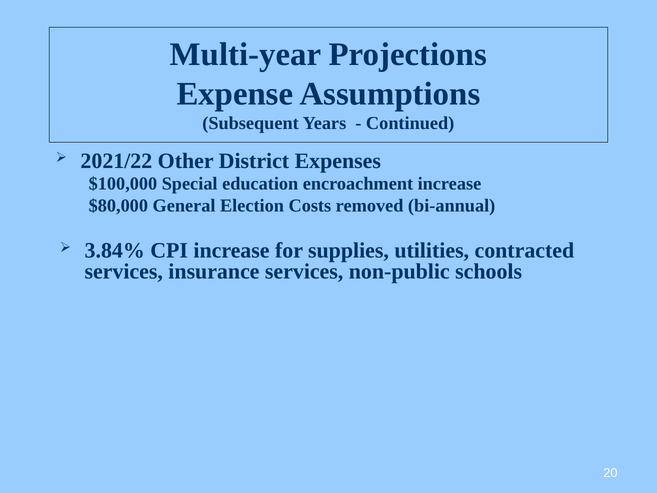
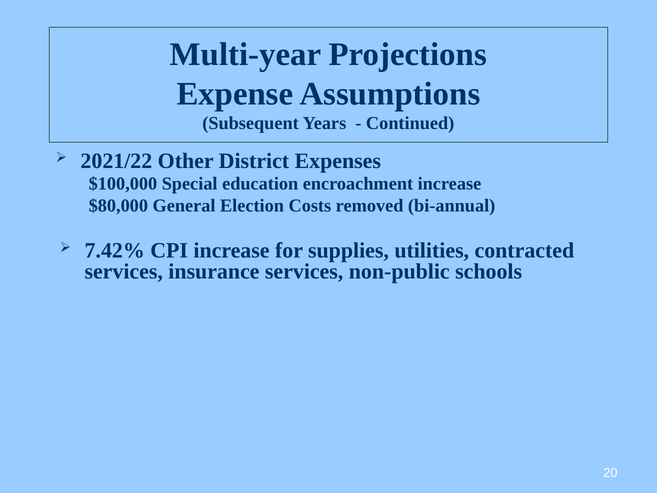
3.84%: 3.84% -> 7.42% (115, 250)
